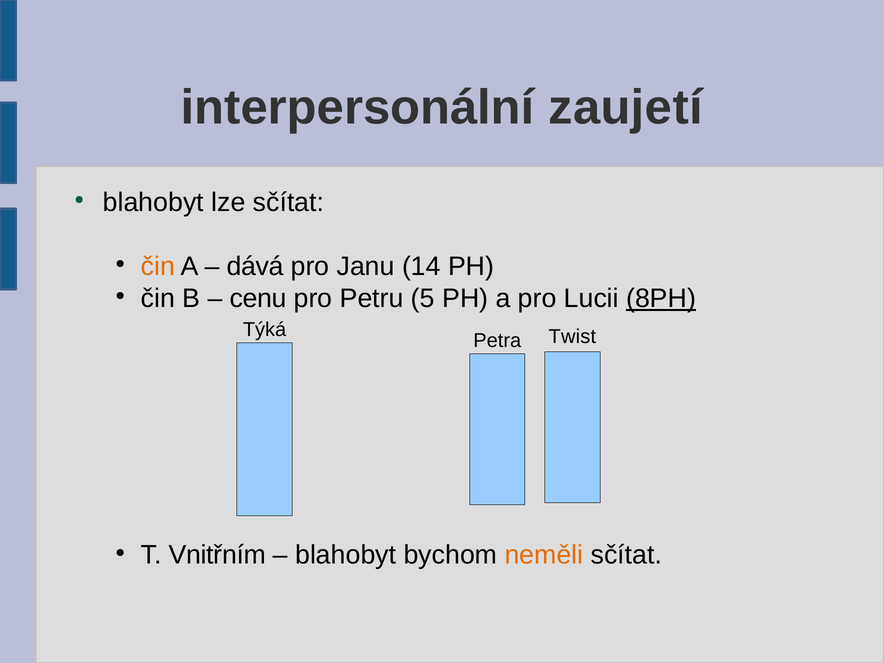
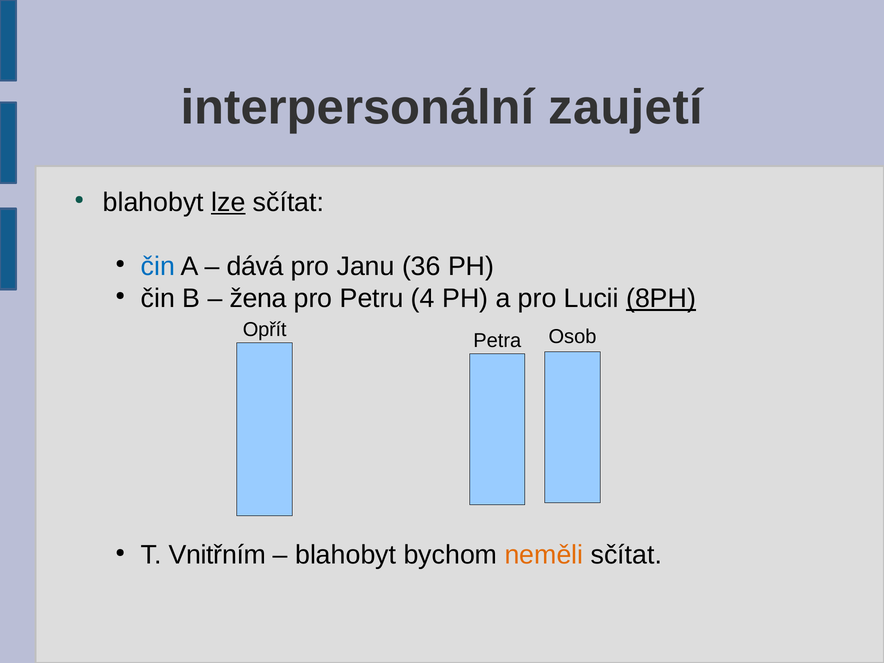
lze underline: none -> present (228, 202)
čin colour: orange -> blue (158, 266)
14: 14 -> 36 (421, 266)
cenu: cenu -> žena (258, 298)
5: 5 -> 4 (423, 298)
Týká: Týká -> Opřít (265, 330)
Twist: Twist -> Osob (572, 337)
